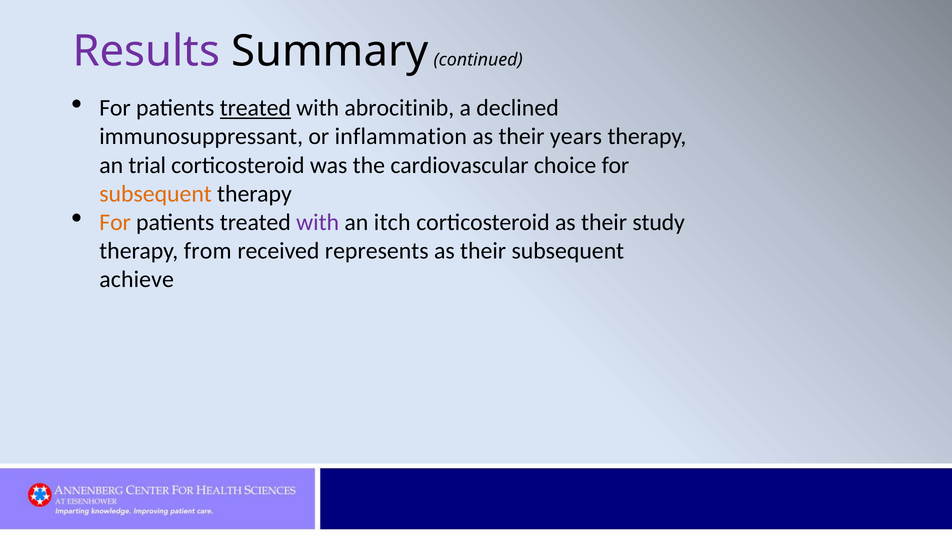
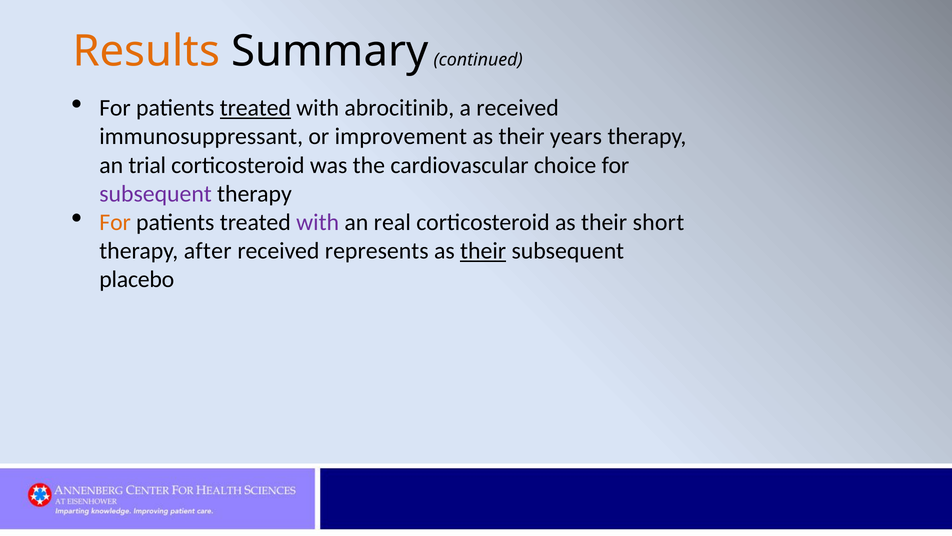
Results colour: purple -> orange (146, 51)
a declined: declined -> received (518, 108)
inflammation: inflammation -> improvement (401, 136)
subsequent colour: orange -> purple (156, 194)
itch: itch -> real (392, 222)
study: study -> short (658, 222)
from: from -> after (208, 251)
their underline: none -> present (483, 251)
achieve: achieve -> placebo (137, 279)
